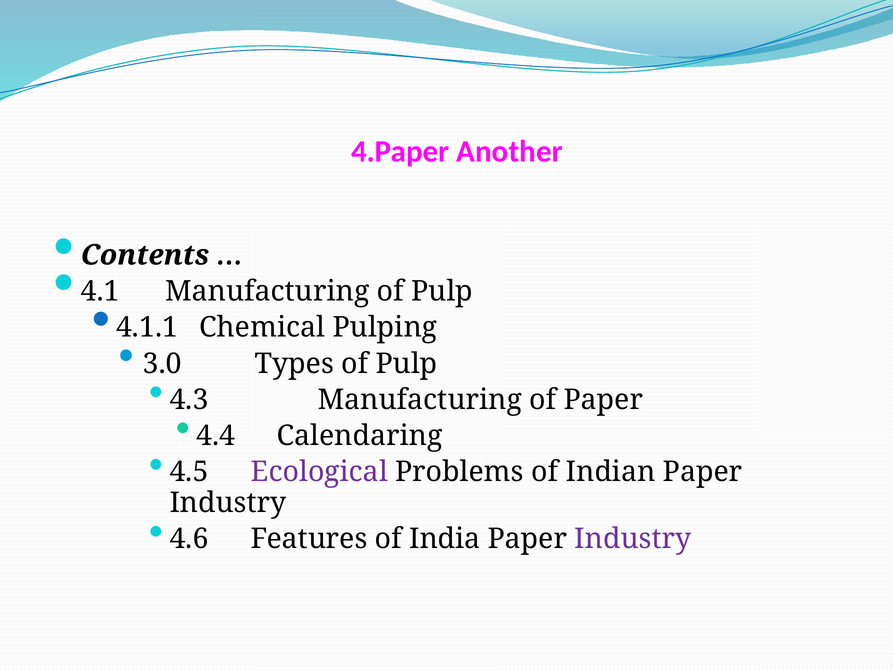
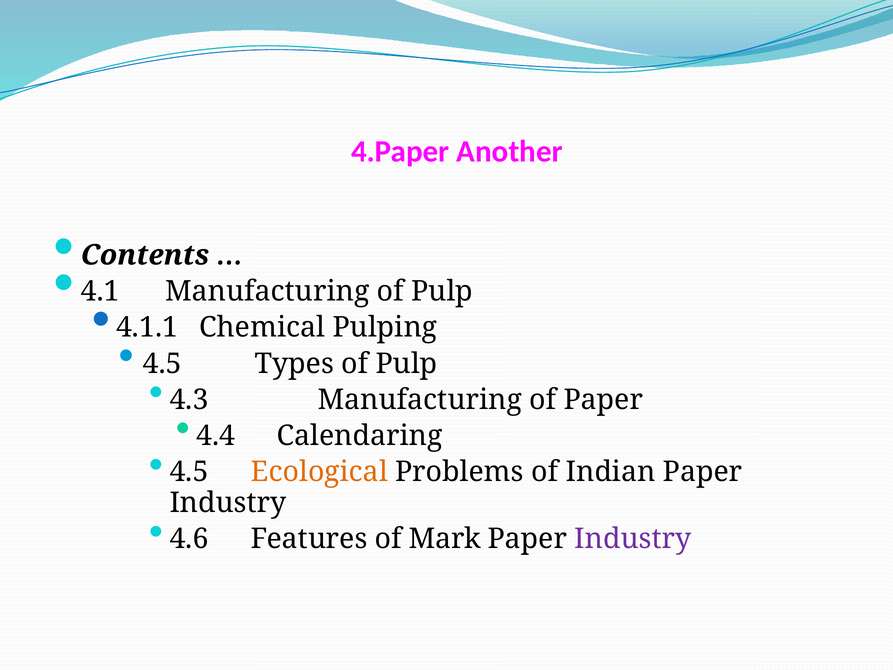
3.0: 3.0 -> 4.5 (162, 363)
Ecological colour: purple -> orange (319, 472)
India: India -> Mark (445, 539)
